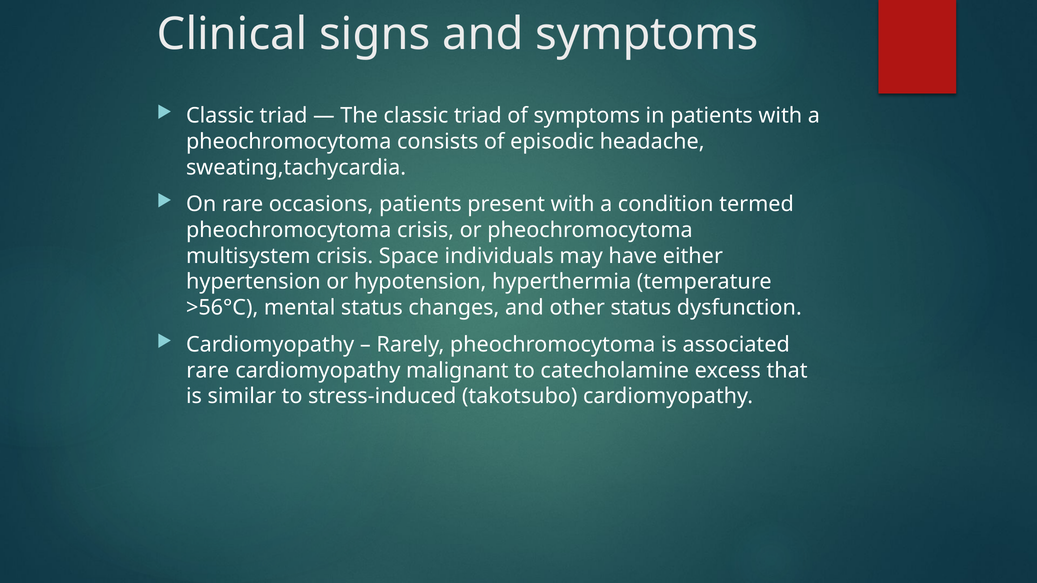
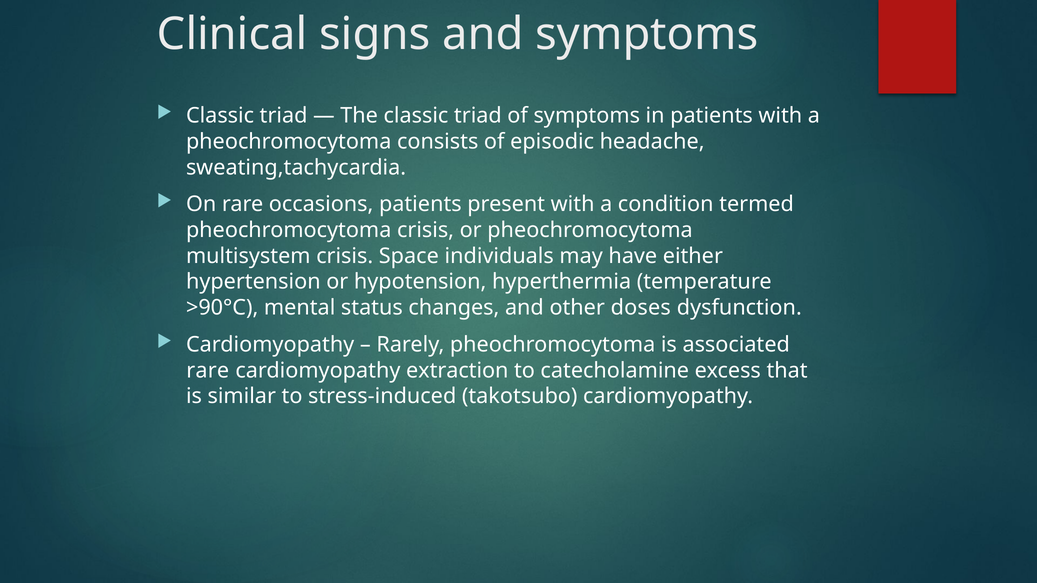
>56°C: >56°C -> >90°C (222, 308)
other status: status -> doses (641, 308)
malignant: malignant -> extraction (457, 371)
